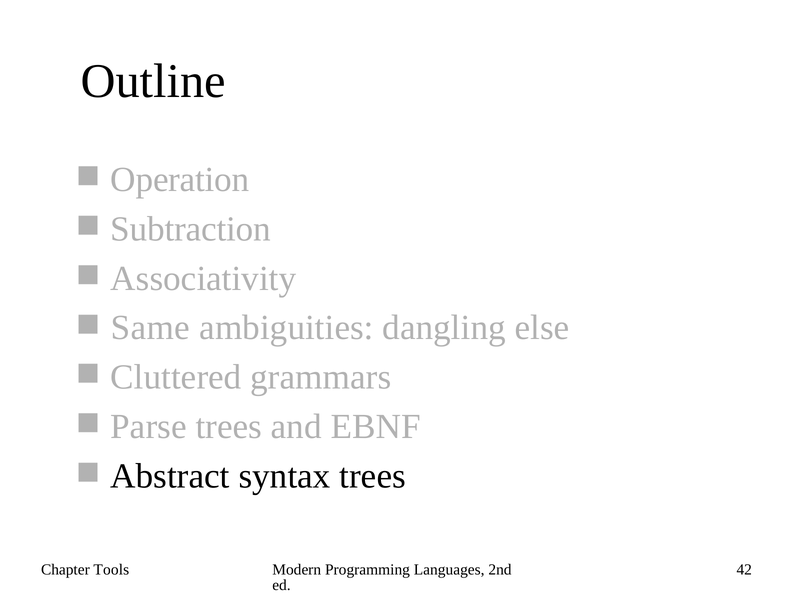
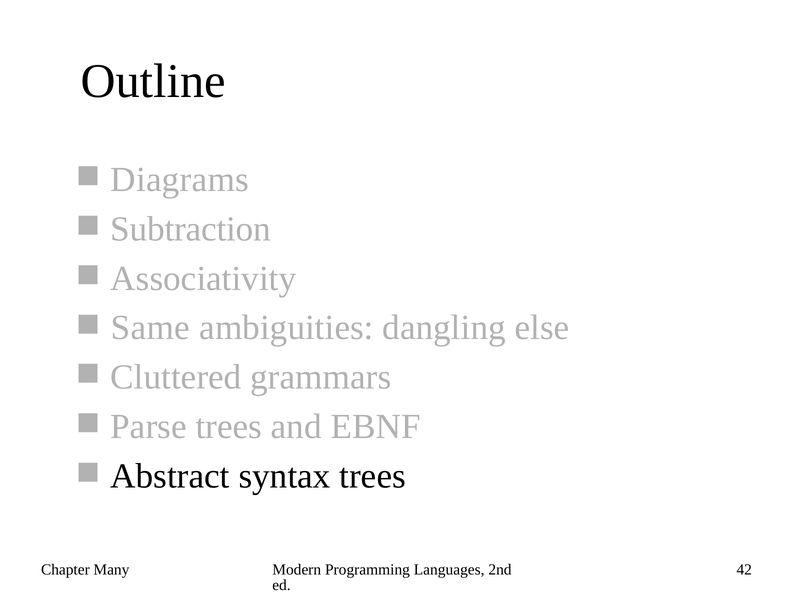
Operation: Operation -> Diagrams (180, 180)
Tools: Tools -> Many (111, 569)
